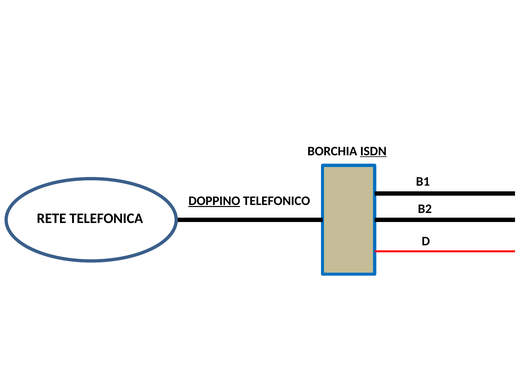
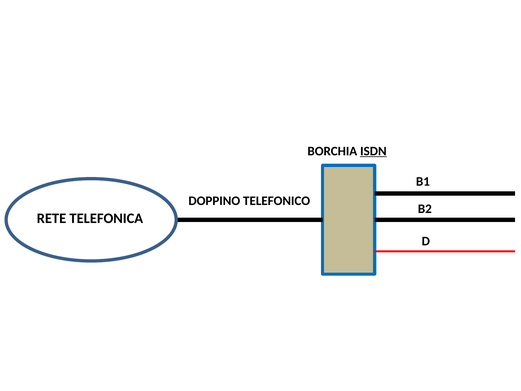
DOPPINO underline: present -> none (214, 201)
